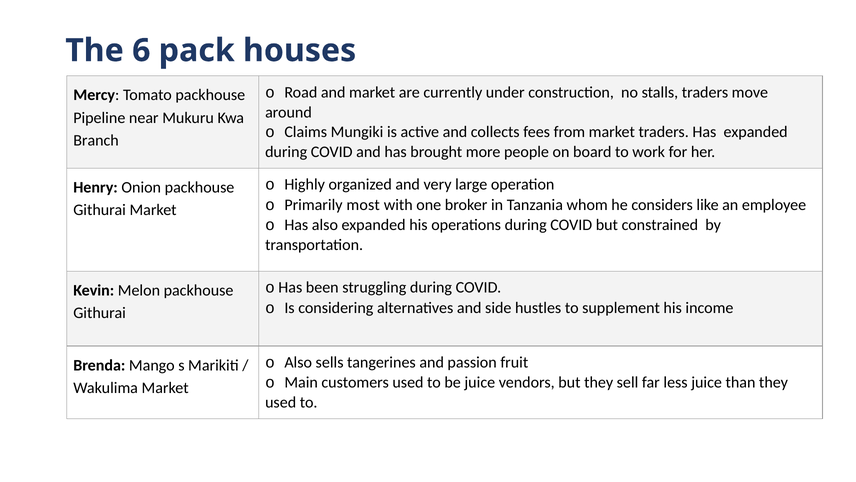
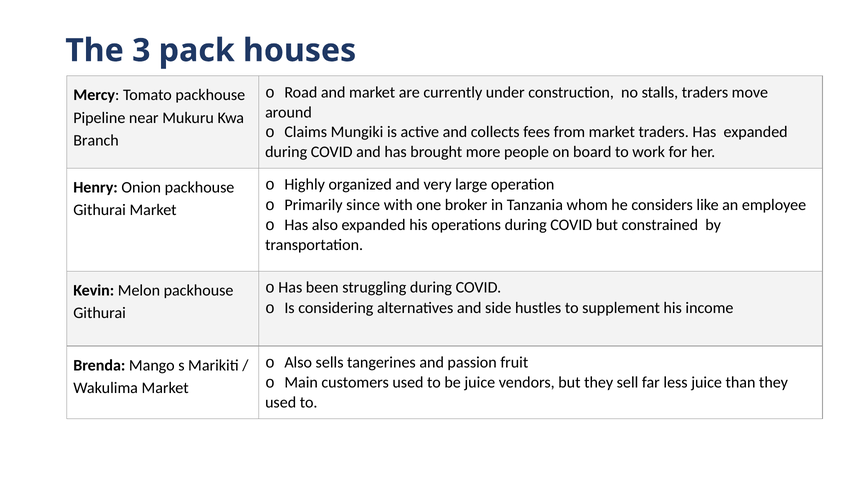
6: 6 -> 3 (141, 50)
most: most -> since (363, 205)
